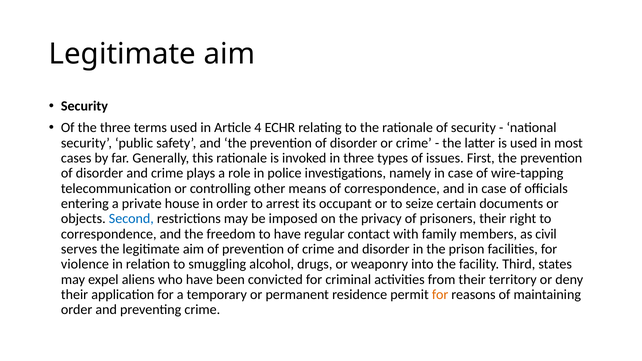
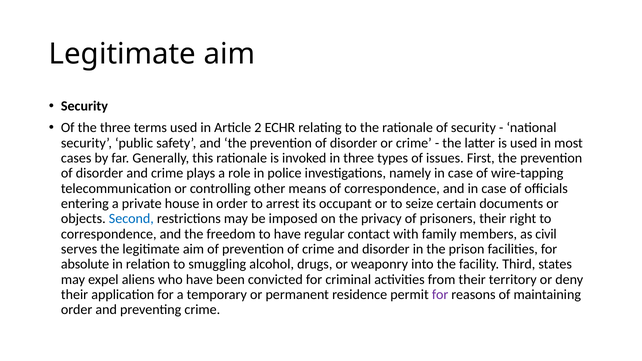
4: 4 -> 2 (258, 128)
violence: violence -> absolute (85, 264)
for colour: orange -> purple (440, 295)
